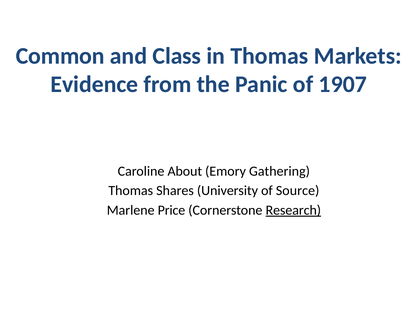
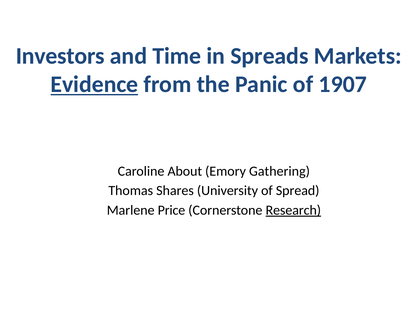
Common: Common -> Investors (60, 56)
Class: Class -> Time (177, 56)
in Thomas: Thomas -> Spreads (269, 56)
Evidence underline: none -> present (94, 84)
Source: Source -> Spread (298, 191)
